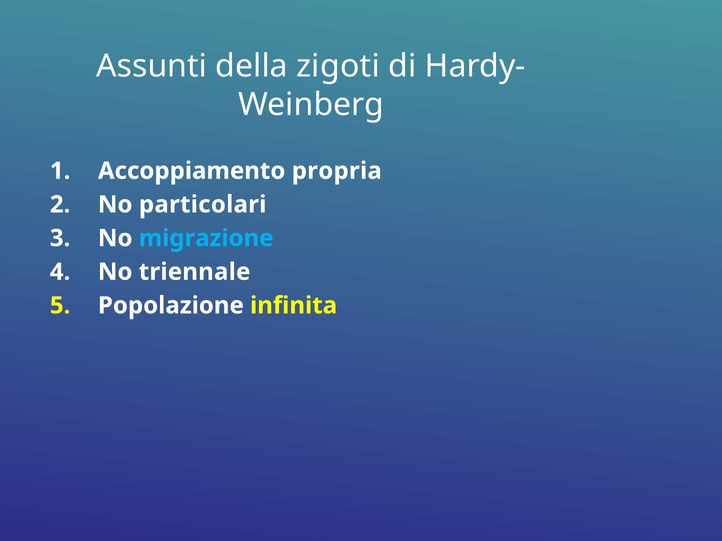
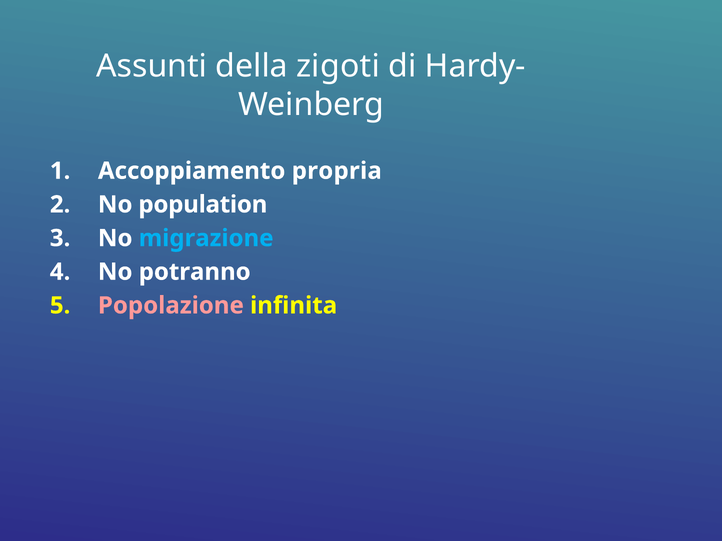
particolari: particolari -> population (203, 205)
triennale: triennale -> potranno (195, 272)
Popolazione colour: white -> pink (171, 306)
